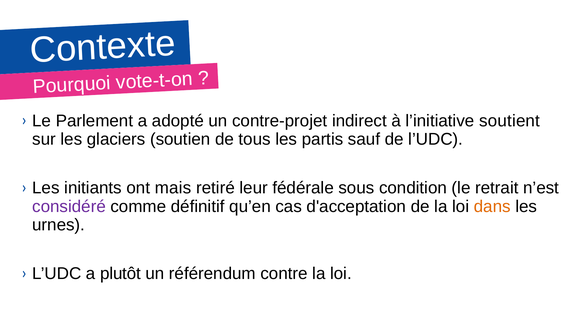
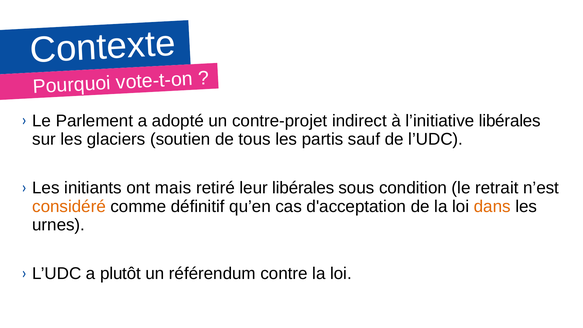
l’initiative soutient: soutient -> libérales (510, 121)
leur fédérale: fédérale -> libérales (303, 188)
considéré colour: purple -> orange (69, 206)
